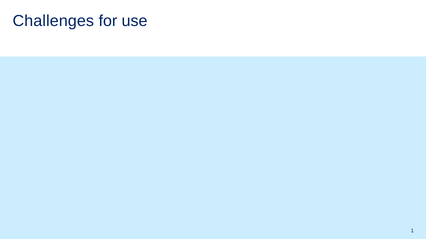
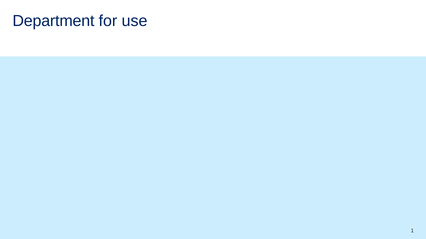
Challenges: Challenges -> Department (53, 21)
